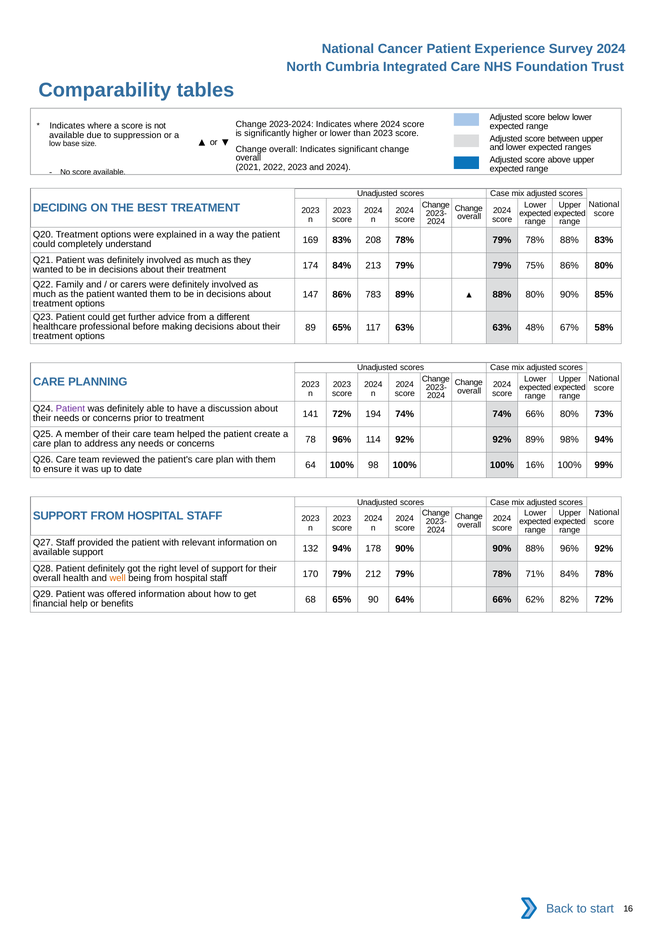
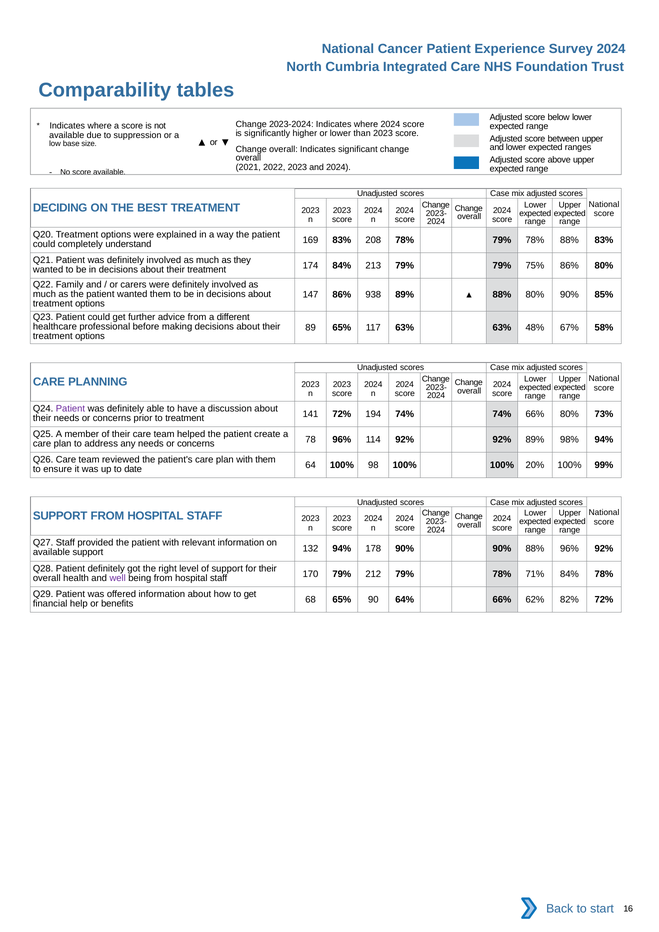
783: 783 -> 938 (373, 295)
16%: 16% -> 20% (535, 466)
well colour: orange -> purple (118, 578)
